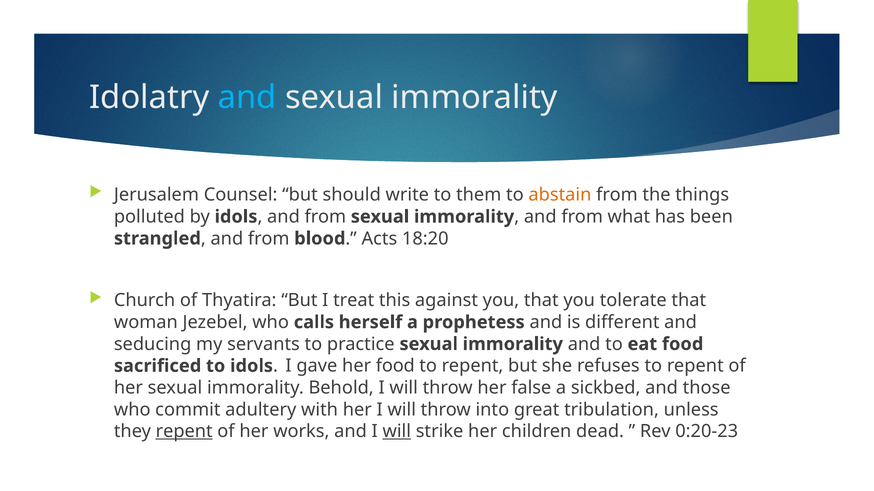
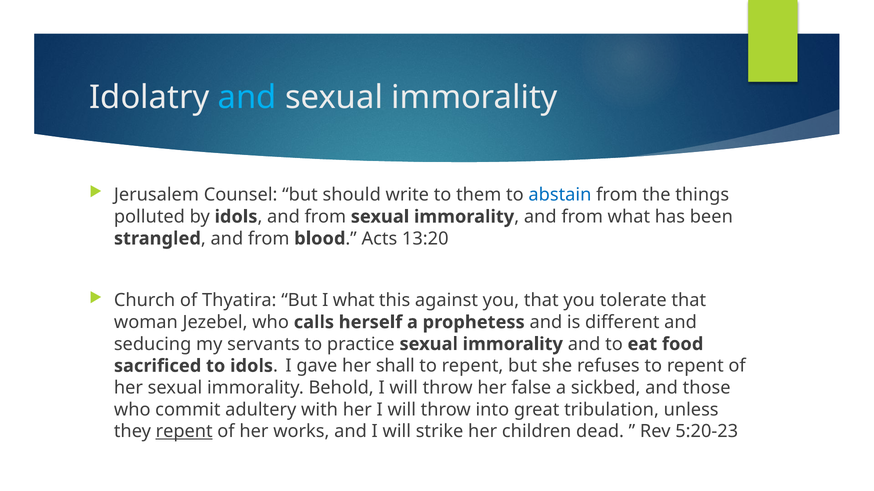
abstain colour: orange -> blue (560, 195)
18:20: 18:20 -> 13:20 (425, 239)
I treat: treat -> what (354, 301)
her food: food -> shall (395, 366)
will underline: present -> none (397, 432)
0:20-23: 0:20-23 -> 5:20-23 (707, 432)
